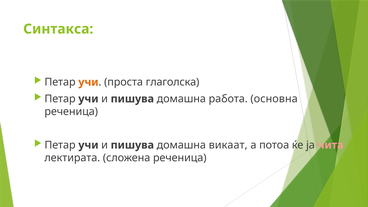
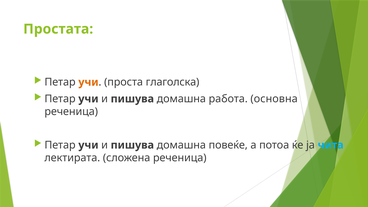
Синтакса: Синтакса -> Простата (58, 29)
викаат: викаат -> повеќе (228, 145)
чита colour: pink -> light blue (331, 145)
